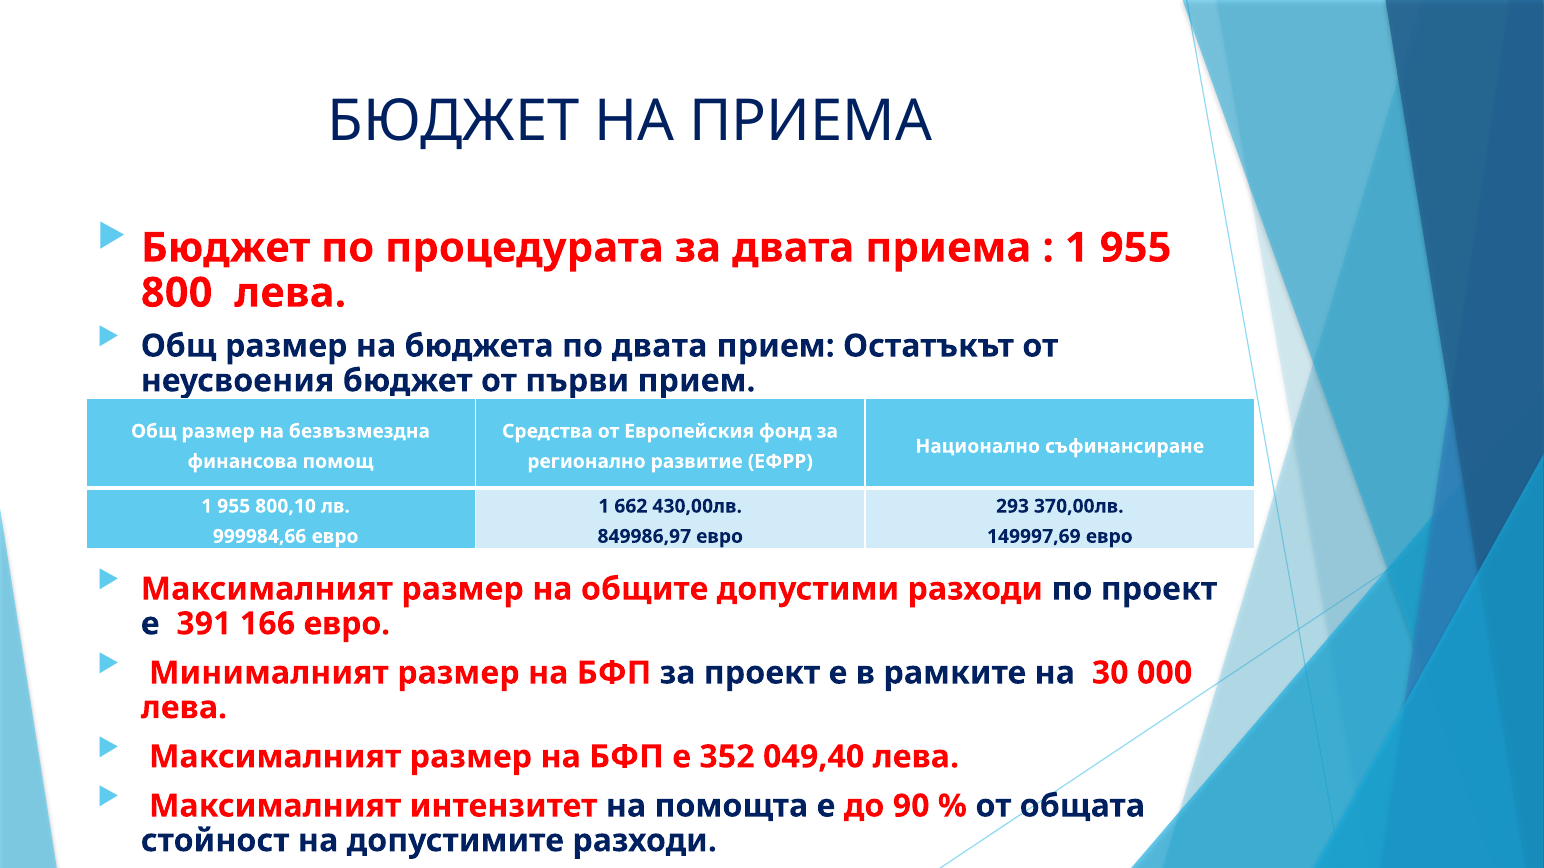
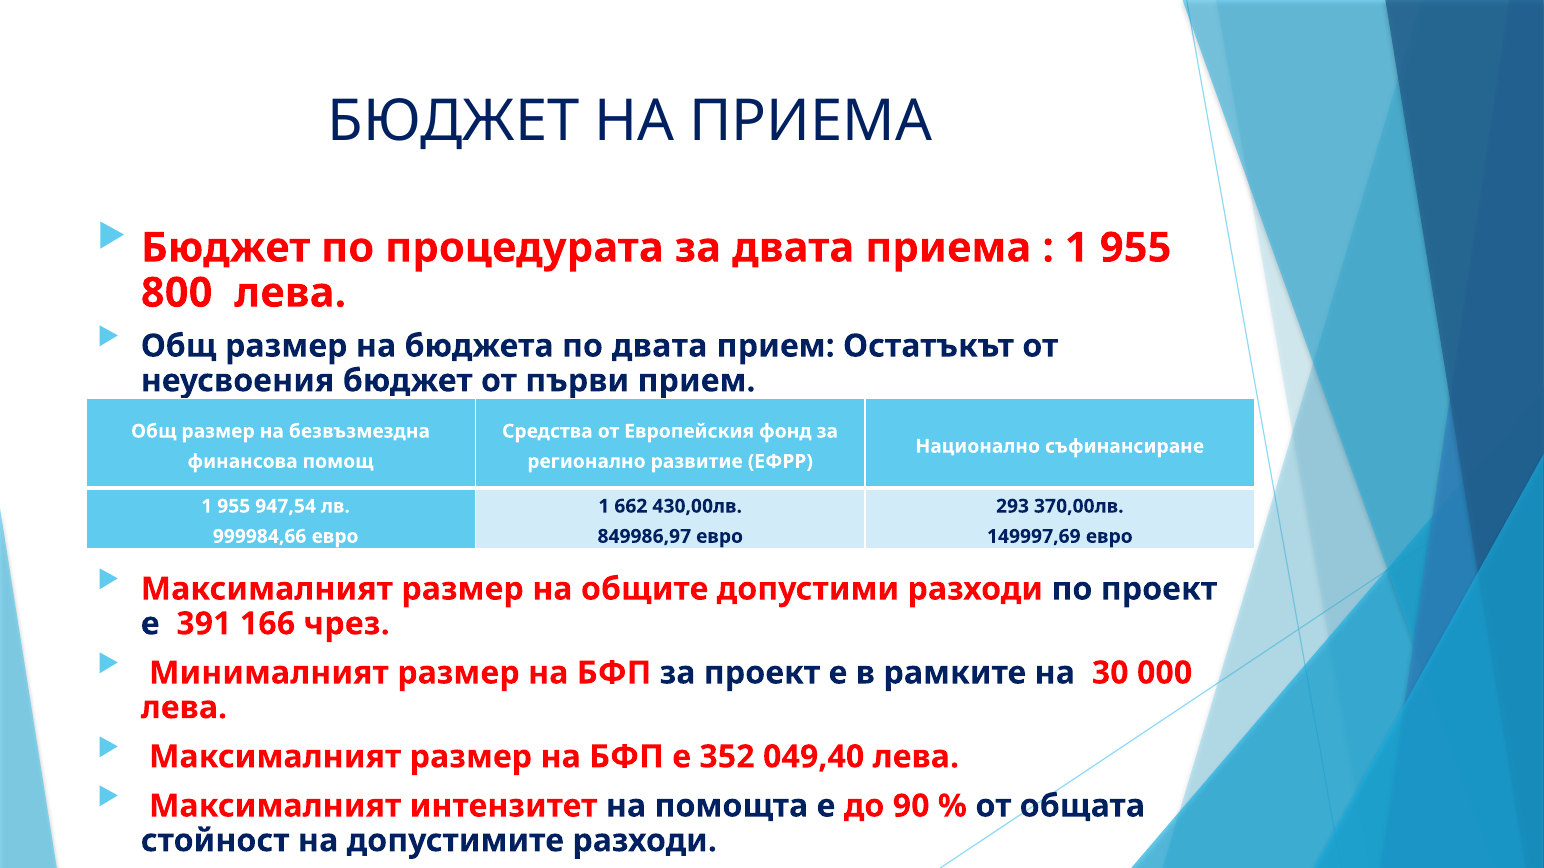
800,10: 800,10 -> 947,54 (286, 507)
166 евро: евро -> чрез (347, 624)
